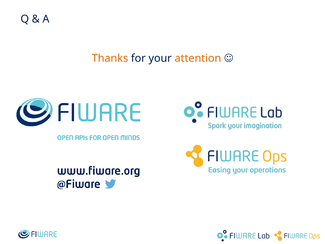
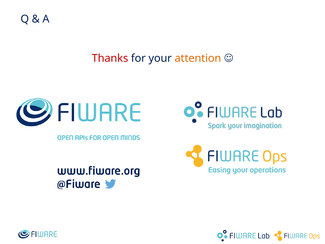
Thanks colour: orange -> red (110, 58)
